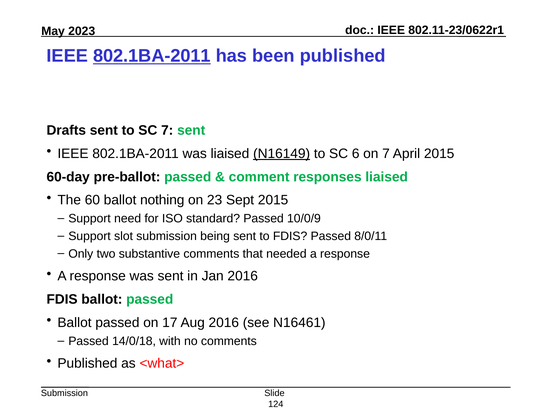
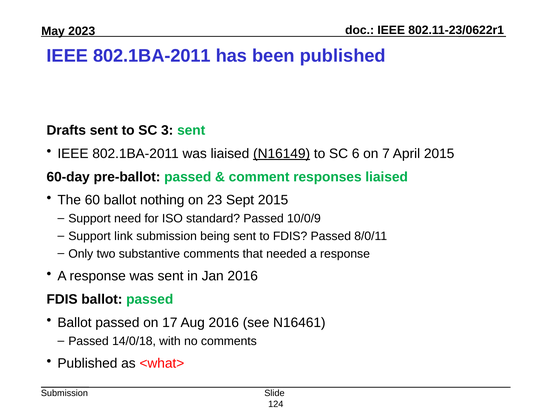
802.1BA-2011 underline: present -> none (152, 56)
SC 7: 7 -> 3 (167, 130)
slot: slot -> link (123, 236)
